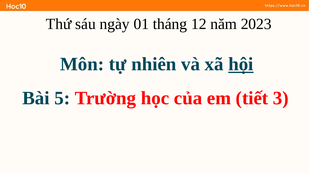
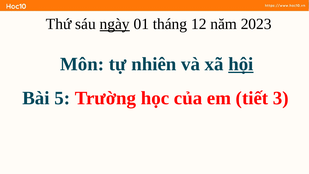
ngày underline: none -> present (115, 24)
